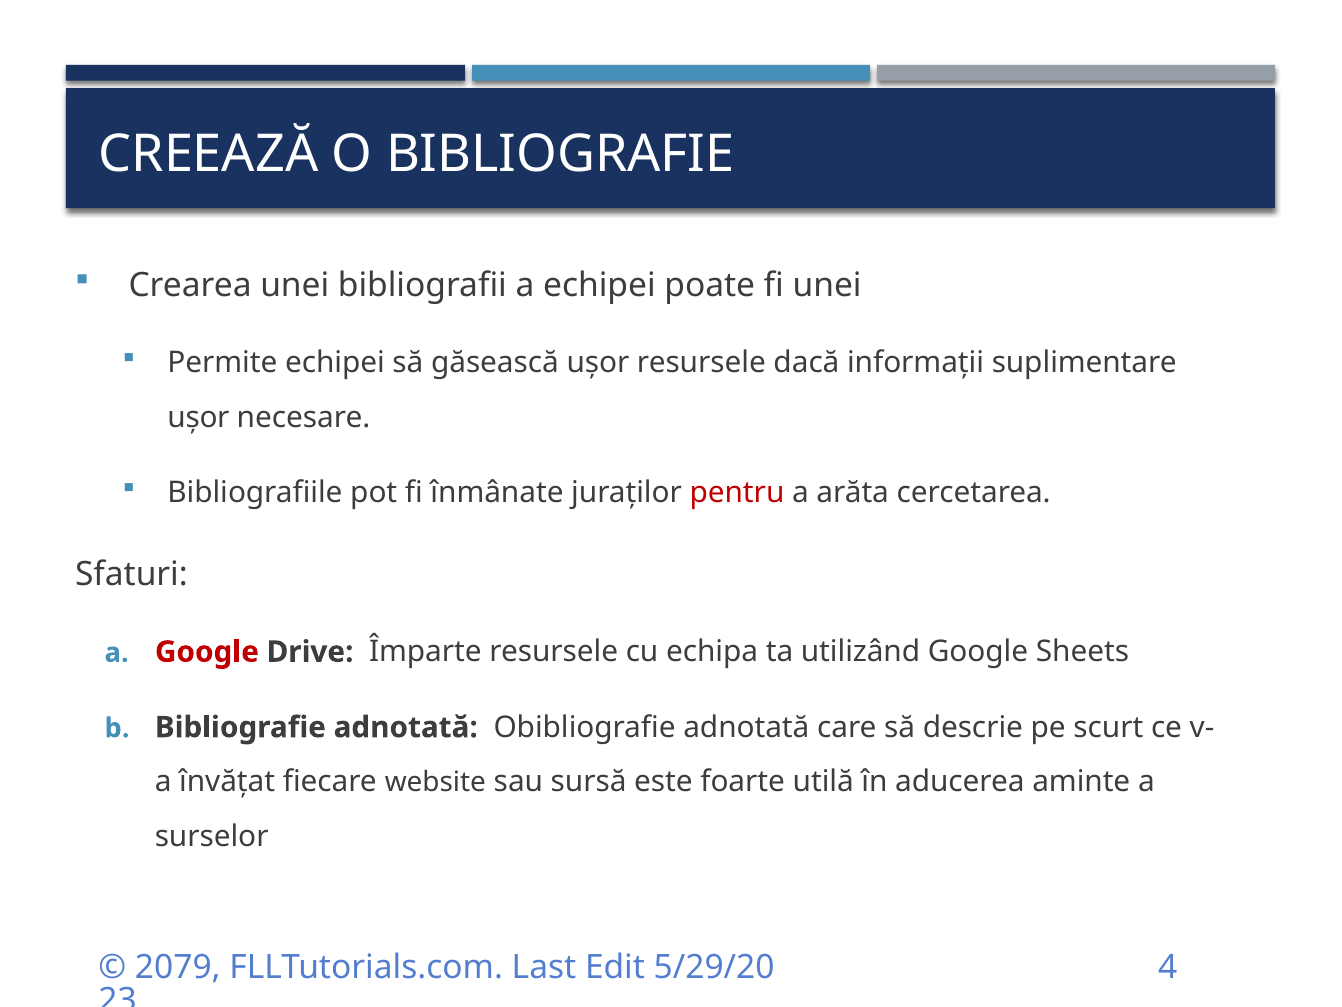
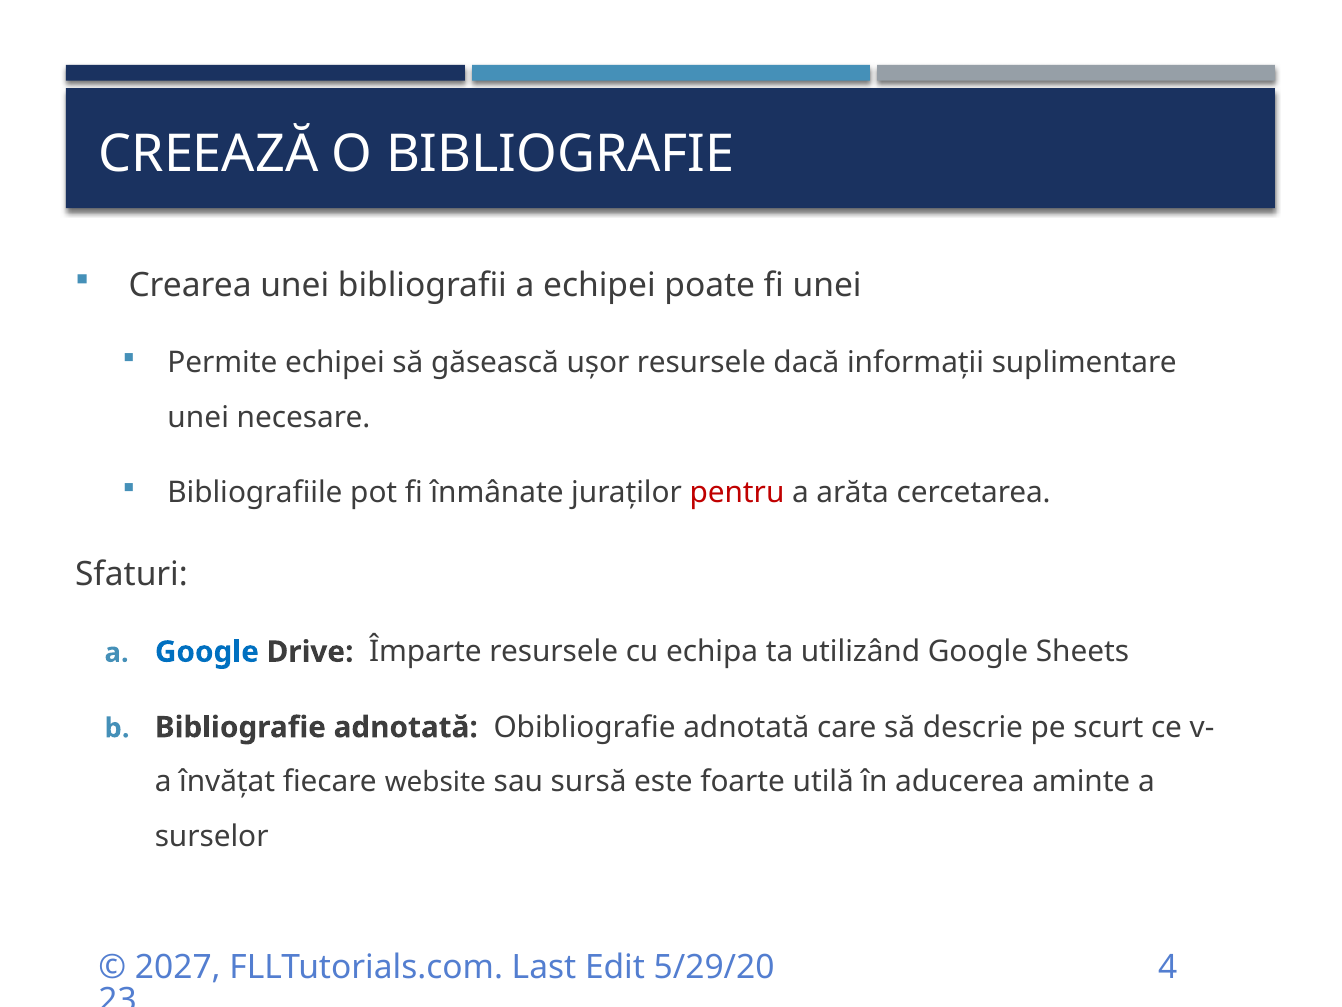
ușor: ușor -> unei (198, 417)
Google colour: red -> blue (207, 652)
2079: 2079 -> 2027 (178, 967)
